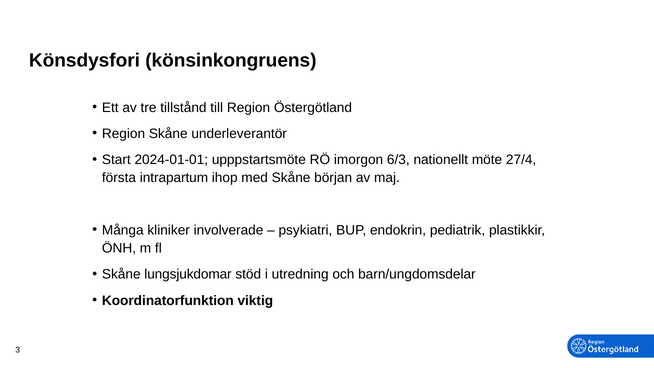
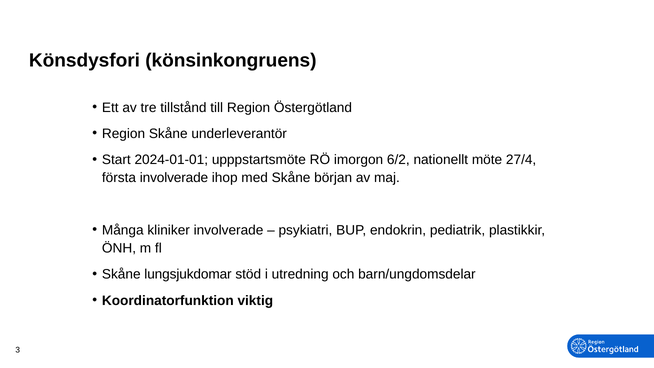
6/3: 6/3 -> 6/2 (398, 160)
första intrapartum: intrapartum -> involverade (174, 178)
